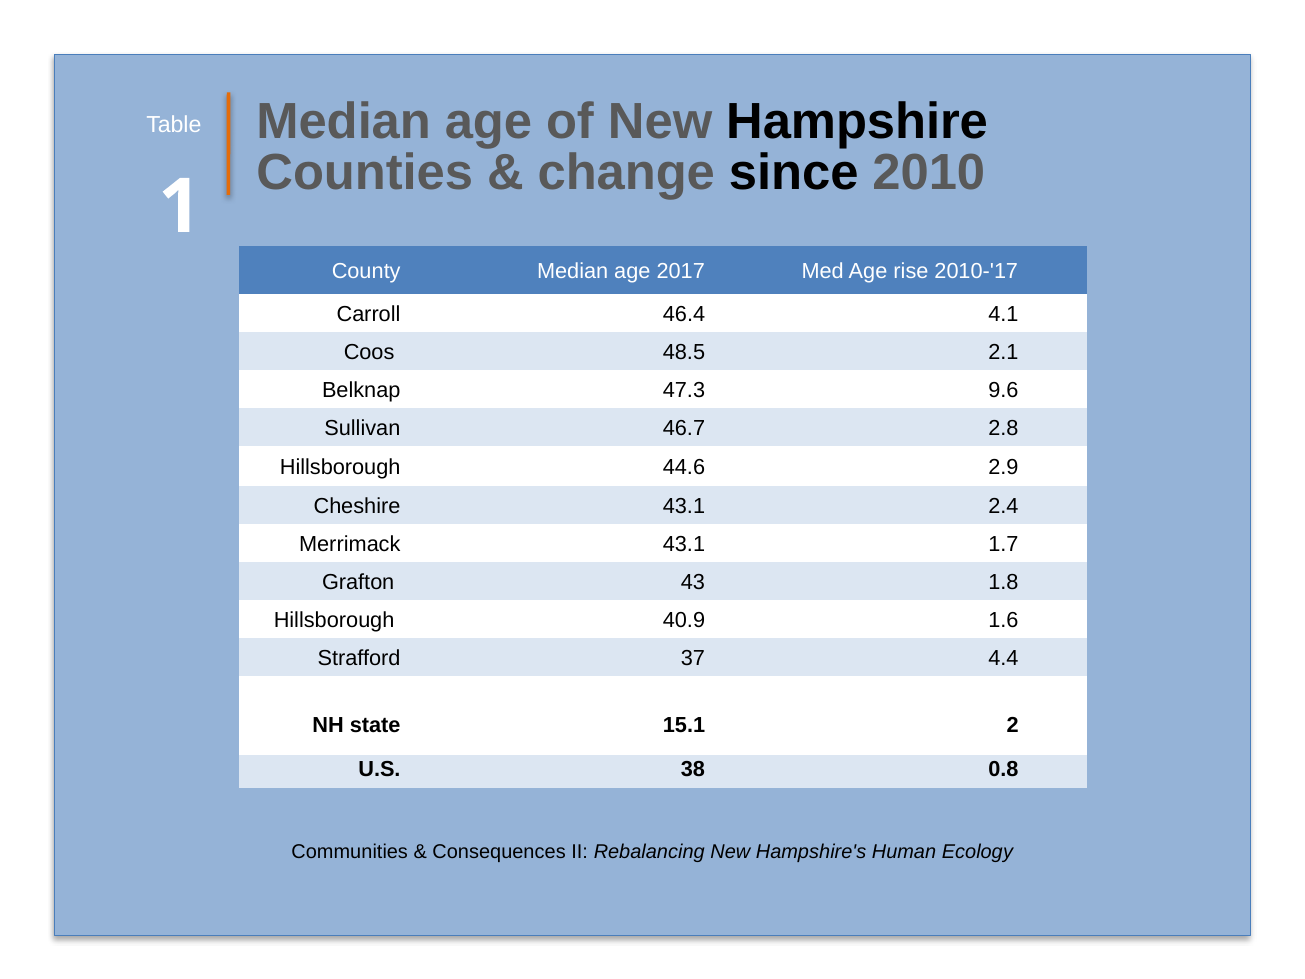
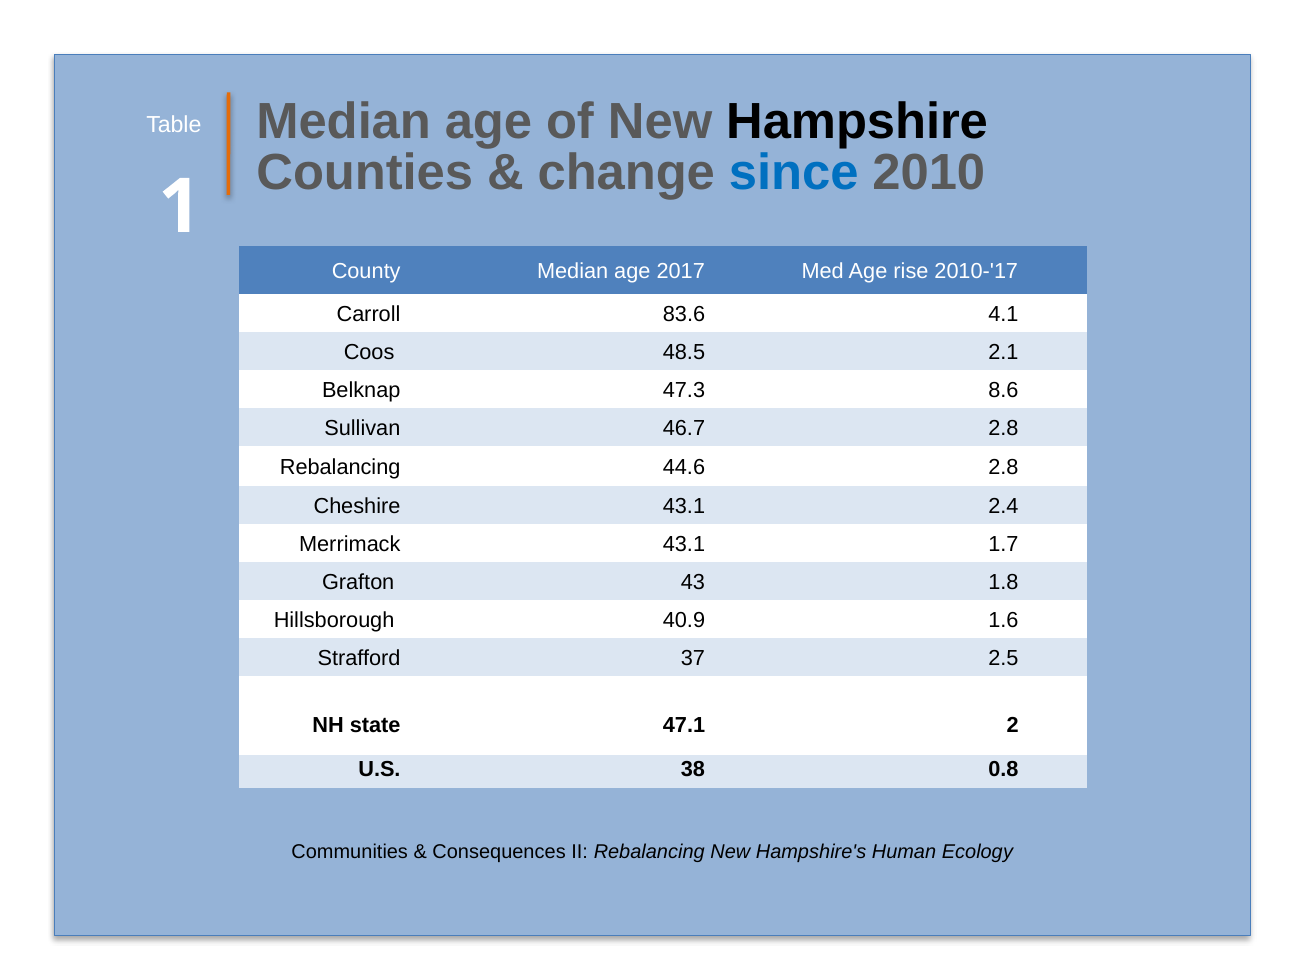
since colour: black -> blue (794, 172)
46.4: 46.4 -> 83.6 (684, 314)
9.6: 9.6 -> 8.6 (1003, 391)
Hillsborough: Hillsborough -> Rebalancing (340, 467)
44.6 2.9: 2.9 -> 2.8 (1003, 467)
4.4: 4.4 -> 2.5 (1003, 658)
15.1: 15.1 -> 47.1 (684, 725)
